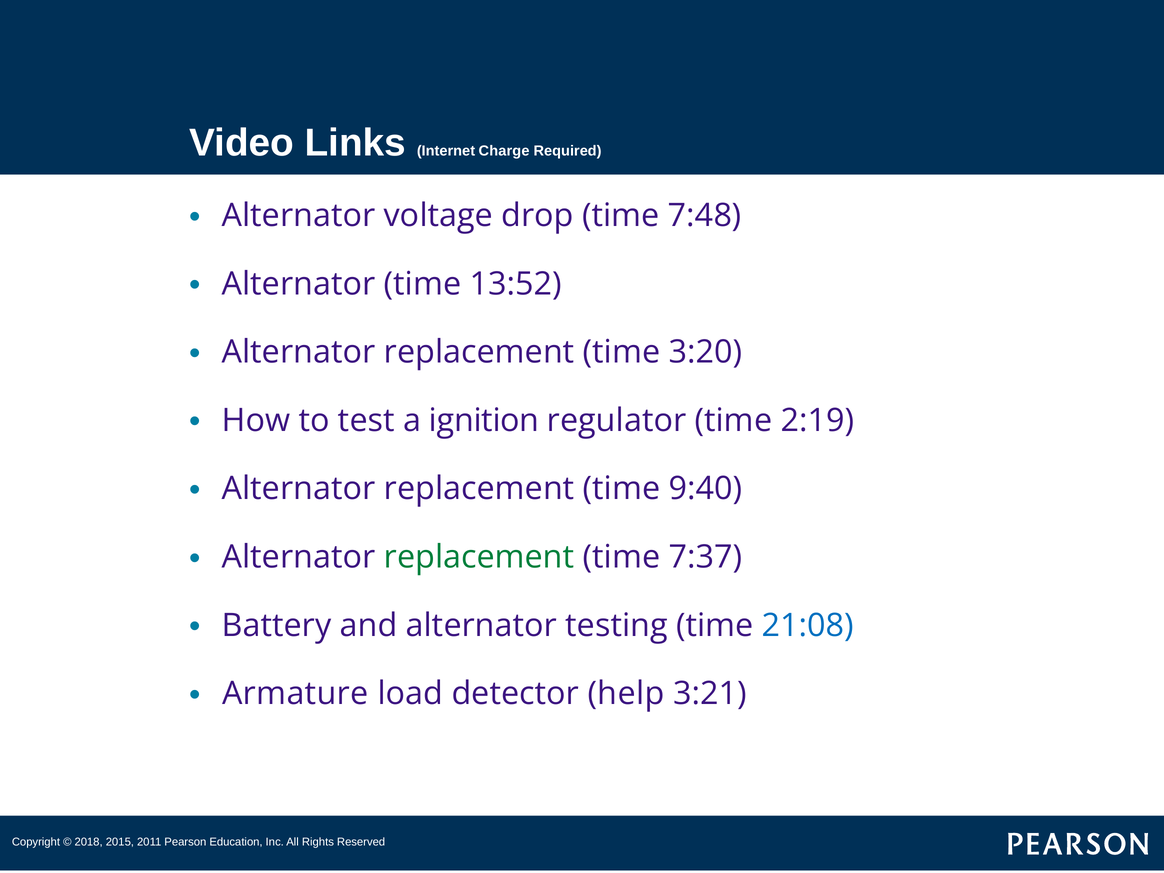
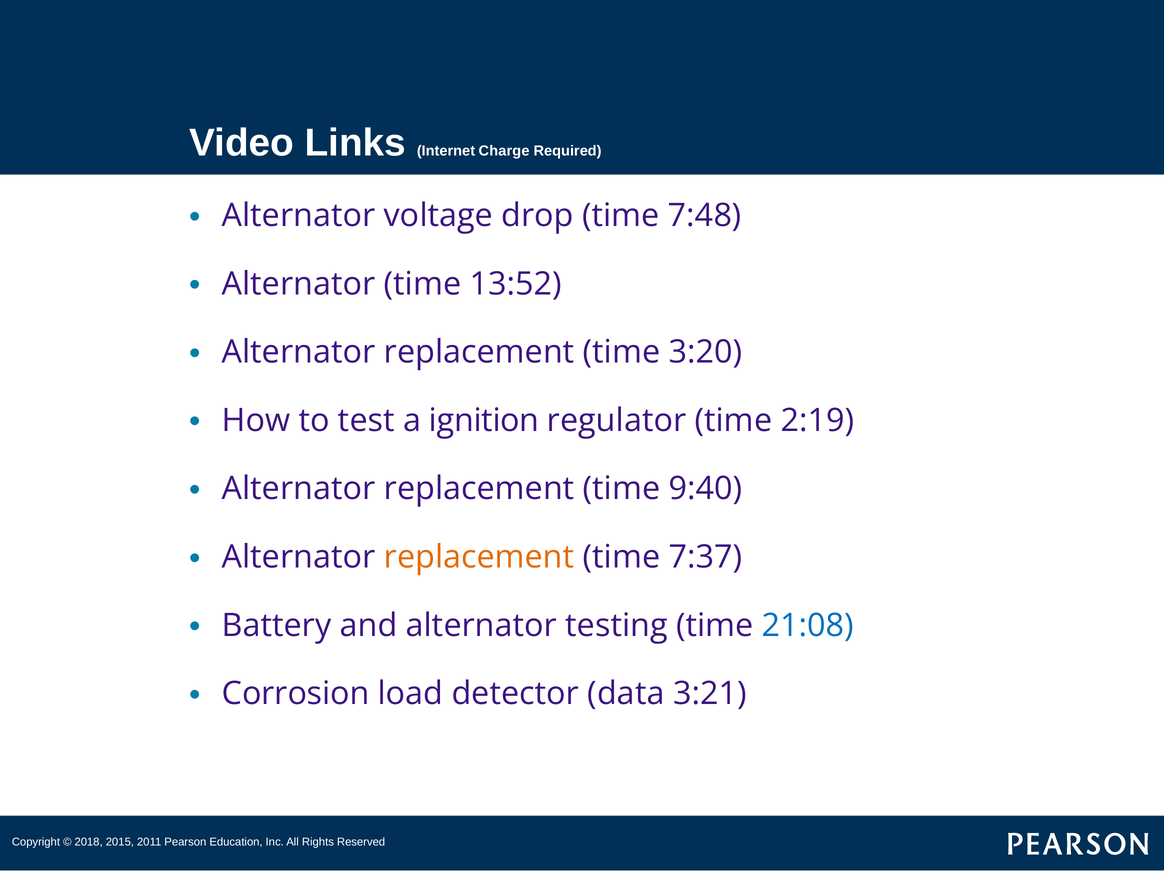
replacement colour: green -> orange (479, 557)
Armature: Armature -> Corrosion (296, 694)
help: help -> data (626, 694)
